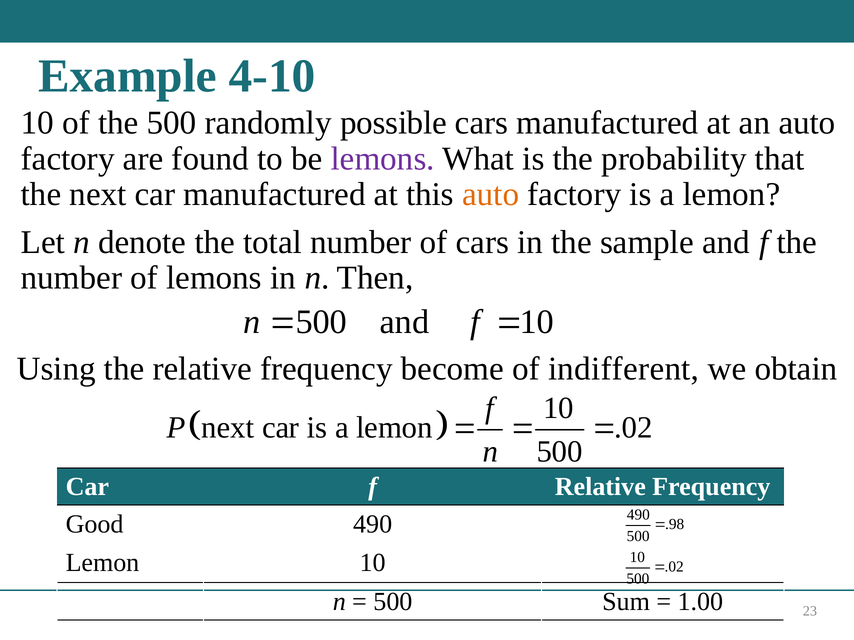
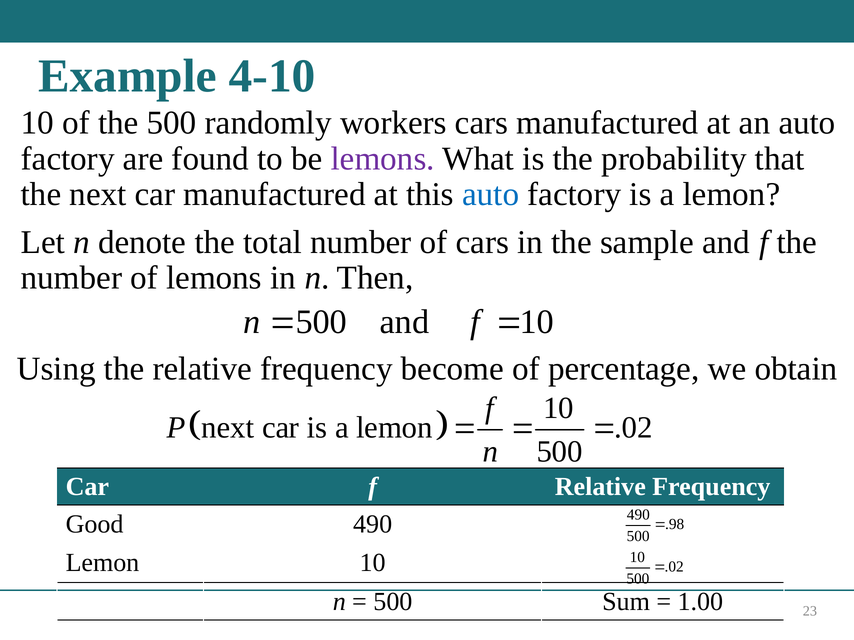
possible: possible -> workers (393, 123)
auto colour: orange -> blue (491, 195)
indifferent: indifferent -> percentage (624, 369)
